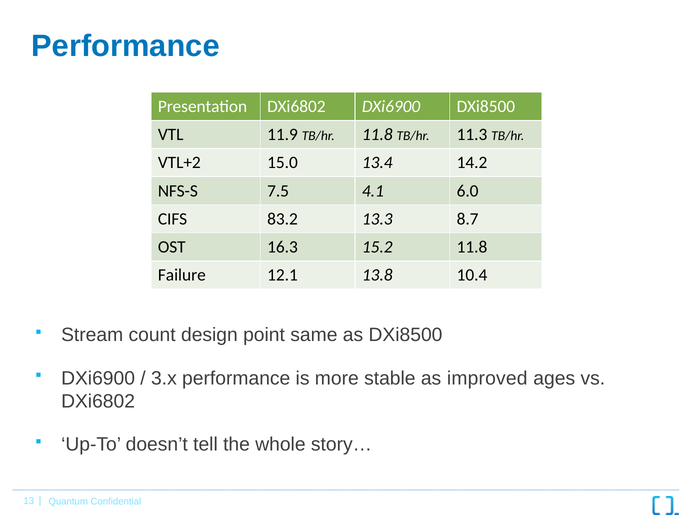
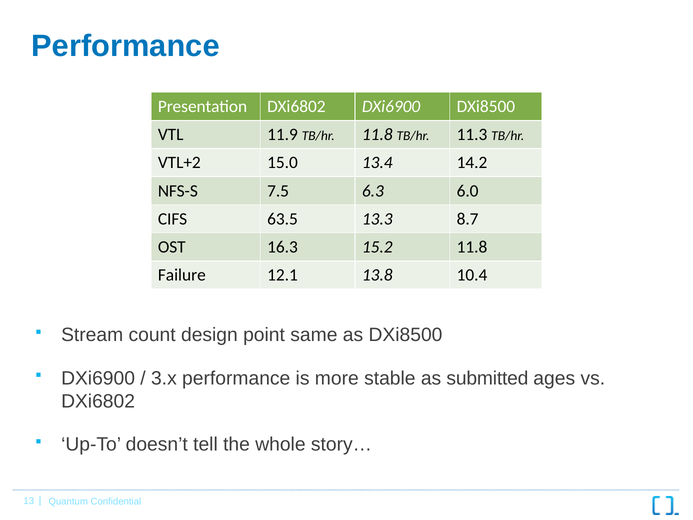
4.1: 4.1 -> 6.3 (373, 191)
83.2: 83.2 -> 63.5 (283, 219)
improved: improved -> submitted (487, 378)
